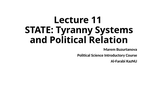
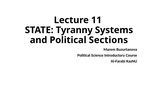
Relation: Relation -> Sections (108, 40)
